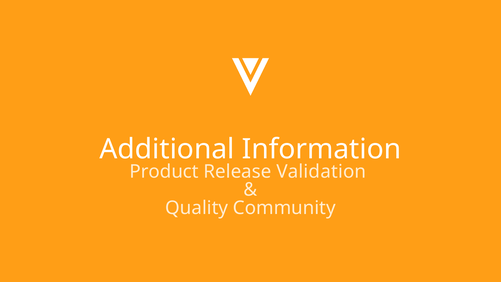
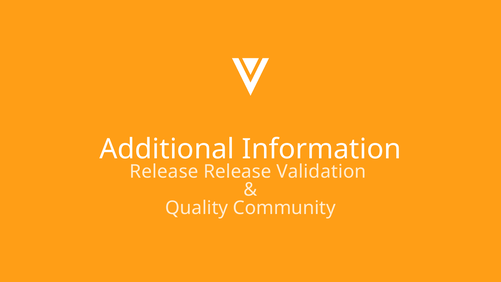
Product: Product -> Release (164, 172)
